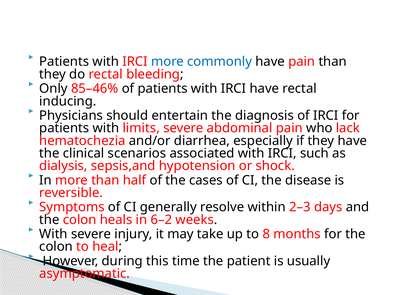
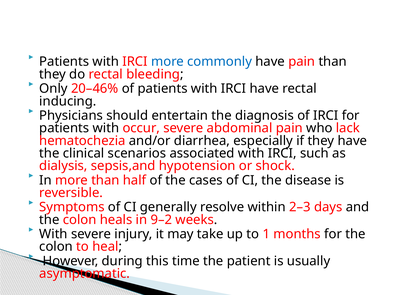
85–46%: 85–46% -> 20–46% (95, 89)
limits: limits -> occur (141, 128)
6–2: 6–2 -> 9–2 (161, 219)
8: 8 -> 1 (266, 234)
